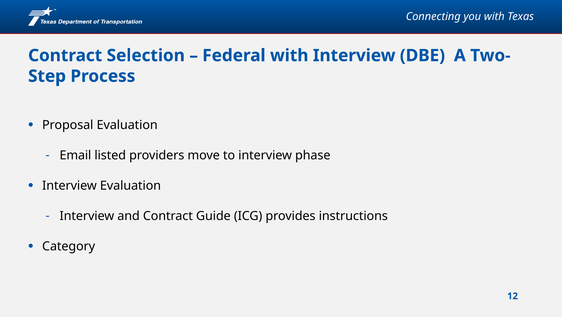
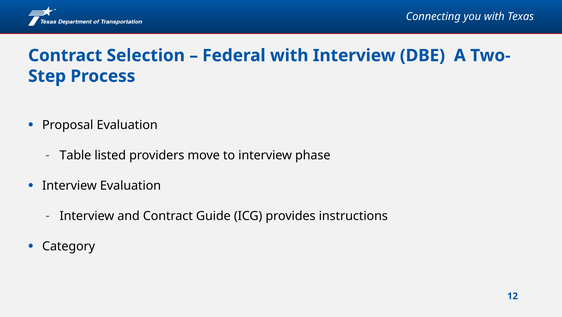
Email: Email -> Table (75, 155)
